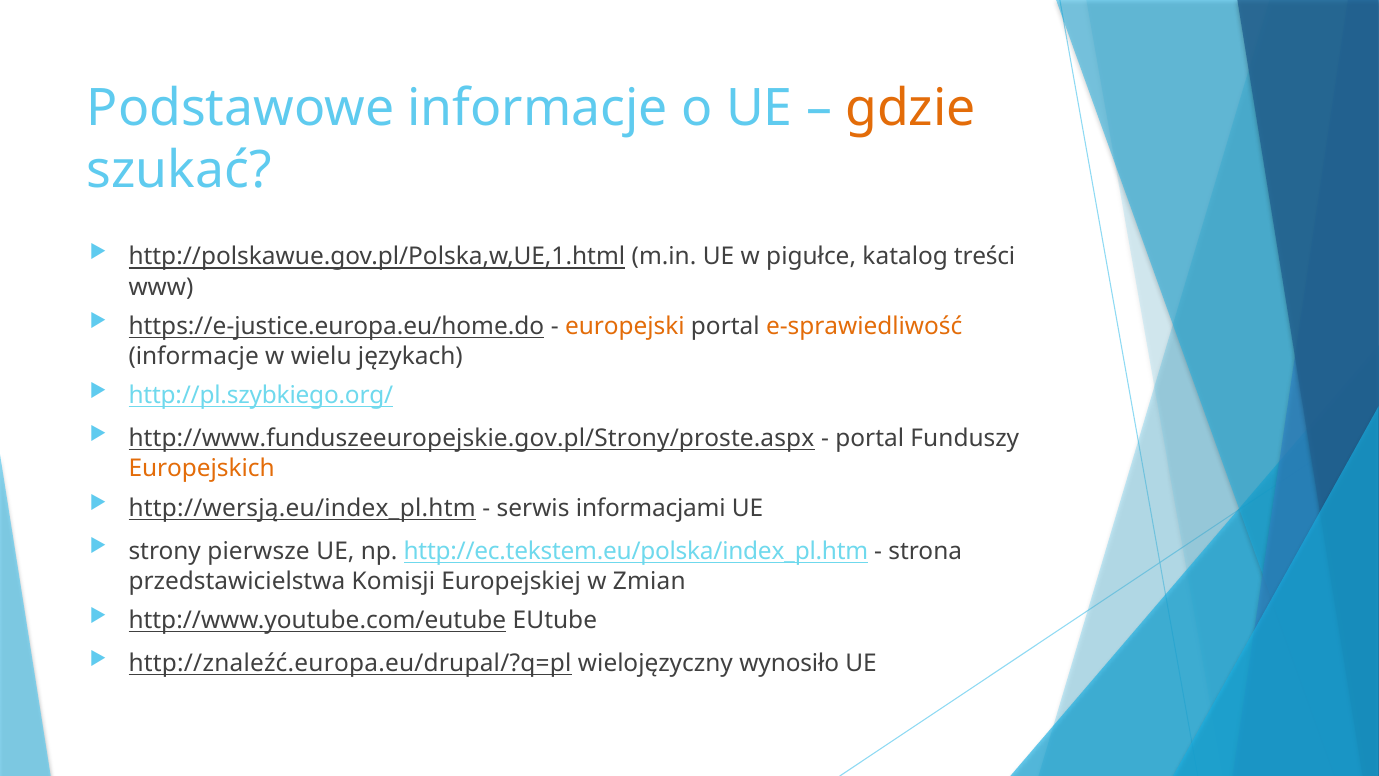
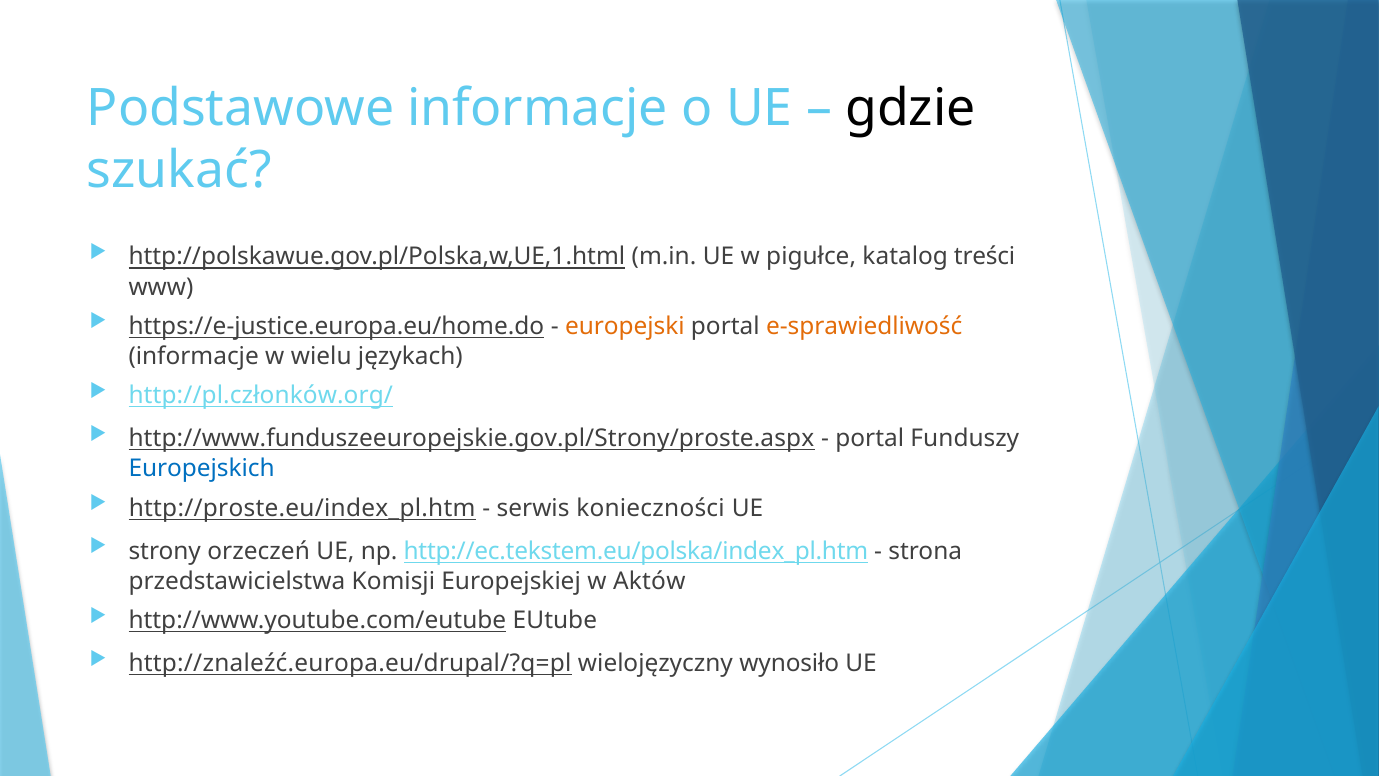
gdzie colour: orange -> black (911, 109)
http://pl.szybkiego.org/: http://pl.szybkiego.org/ -> http://pl.członków.org/ (261, 396)
Europejskich colour: orange -> blue (202, 469)
http://wersją.eu/index_pl.htm: http://wersją.eu/index_pl.htm -> http://proste.eu/index_pl.htm (302, 508)
informacjami: informacjami -> konieczności (651, 508)
pierwsze: pierwsze -> orzeczeń (259, 551)
Zmian: Zmian -> Aktów (649, 581)
